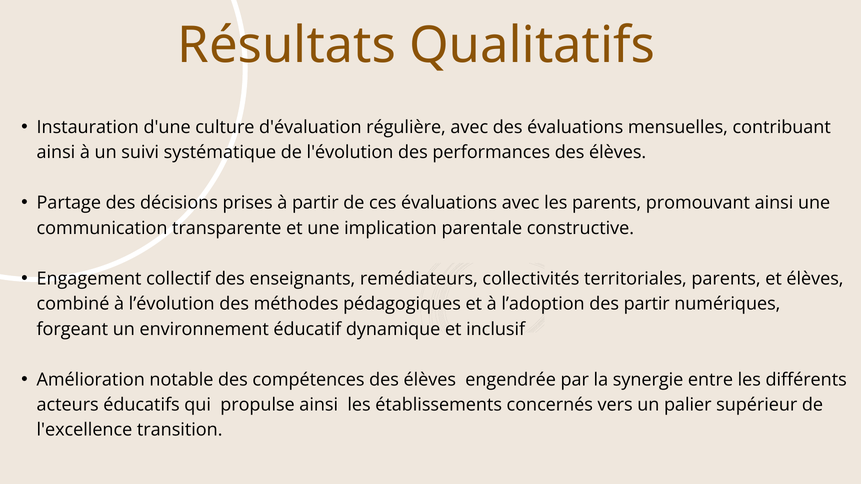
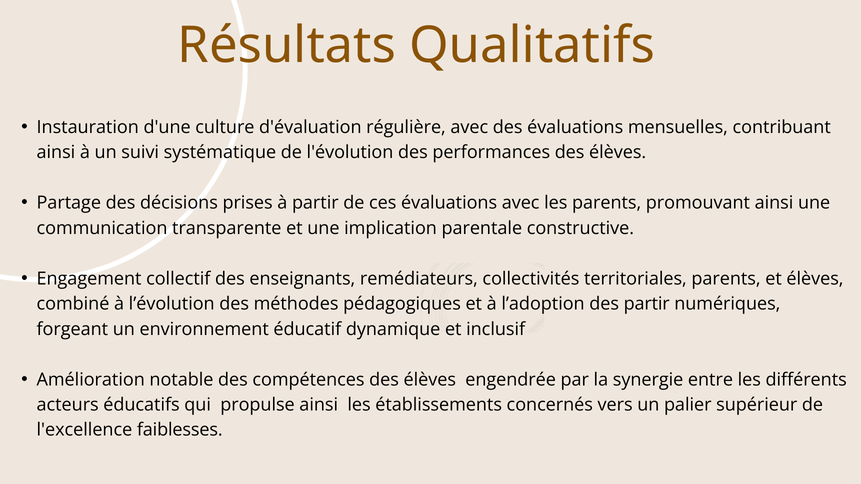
transition: transition -> faiblesses (180, 430)
